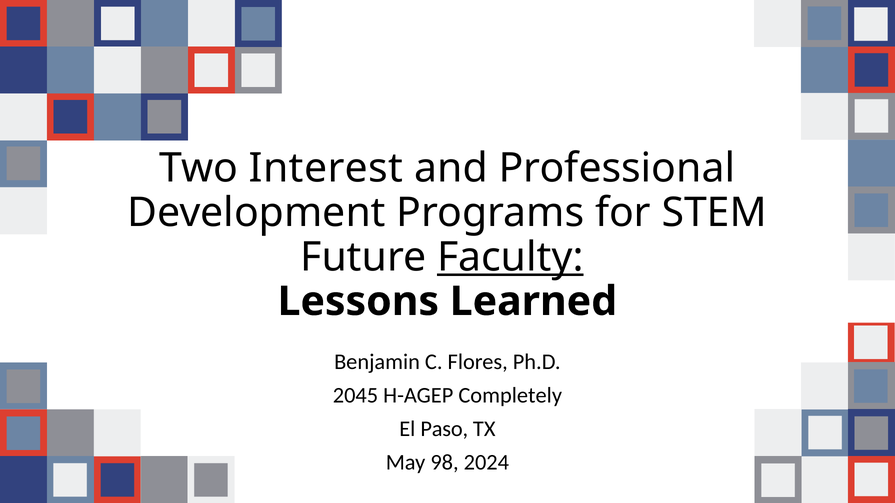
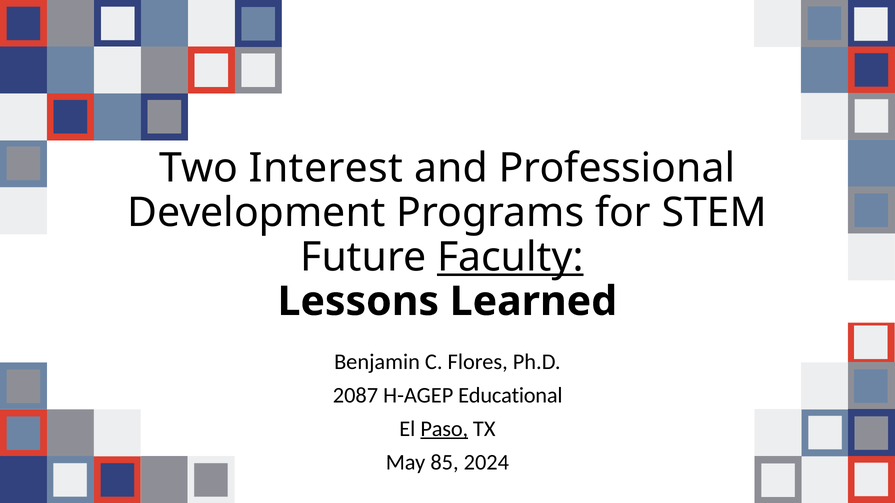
2045: 2045 -> 2087 (355, 396)
Completely: Completely -> Educational (510, 396)
Paso underline: none -> present (444, 429)
98: 98 -> 85 (444, 463)
